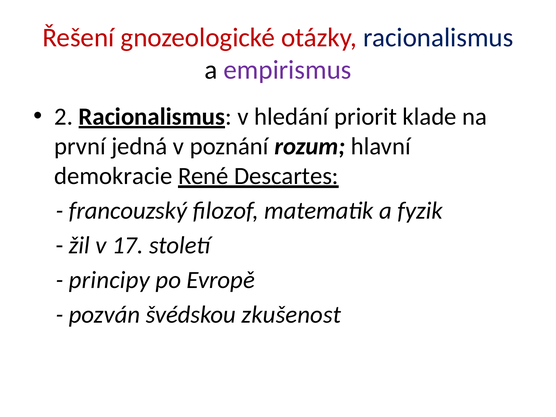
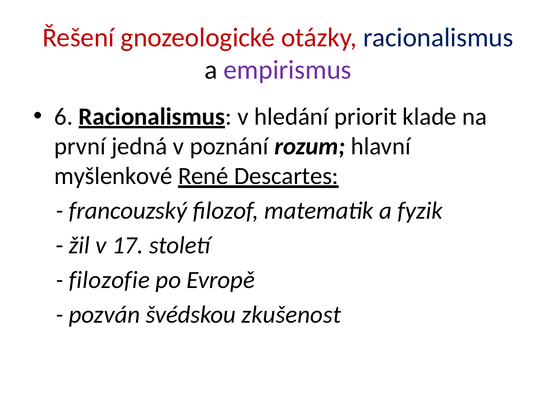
2: 2 -> 6 (64, 117)
demokracie: demokracie -> myšlenkové (113, 176)
principy: principy -> filozofie (109, 280)
